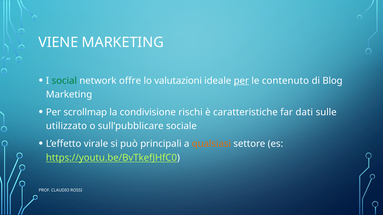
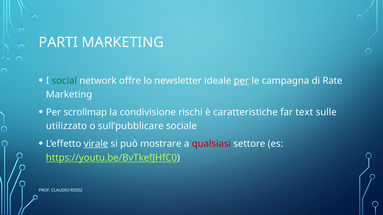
VIENE: VIENE -> PARTI (58, 43)
valutazioni: valutazioni -> newsletter (178, 81)
contenuto: contenuto -> campagna (285, 81)
Blog: Blog -> Rate (332, 81)
dati: dati -> text (304, 112)
virale underline: none -> present (96, 144)
principali: principali -> mostrare (161, 144)
qualsiasi colour: orange -> red (211, 144)
